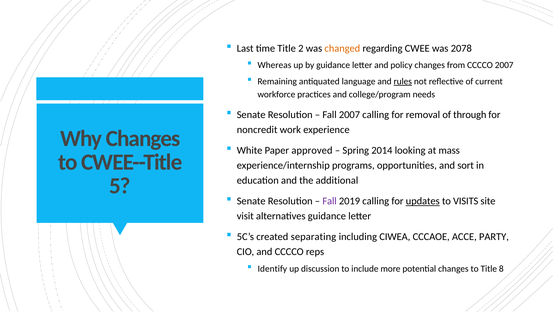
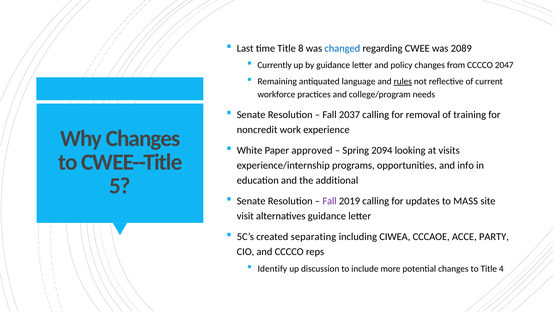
2: 2 -> 8 (301, 48)
changed colour: orange -> blue (342, 48)
2078: 2078 -> 2089 (461, 48)
Whereas: Whereas -> Currently (275, 65)
CCCCO 2007: 2007 -> 2047 (504, 65)
Fall 2007: 2007 -> 2037 (349, 115)
through: through -> training (470, 115)
2014: 2014 -> 2094 (382, 150)
mass: mass -> visits (449, 150)
sort: sort -> info (466, 165)
updates underline: present -> none (423, 201)
VISITS: VISITS -> MASS (466, 201)
8: 8 -> 4 (501, 268)
